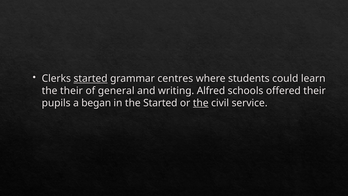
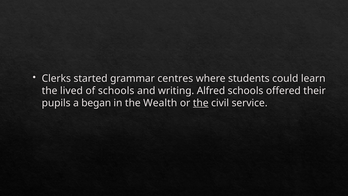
started underline: present -> none (91, 78)
the their: their -> lived (71, 91)
of general: general -> schools (116, 91)
the Started: Started -> Wealth (160, 103)
